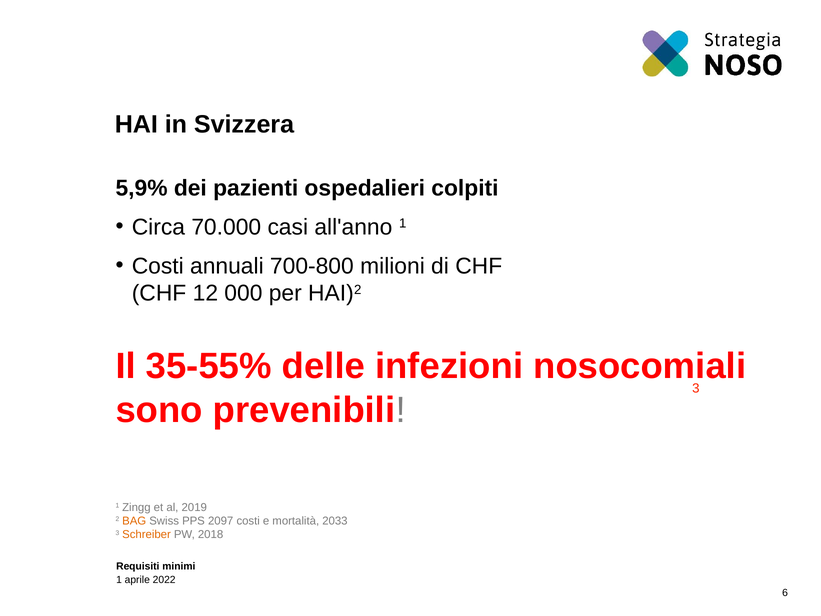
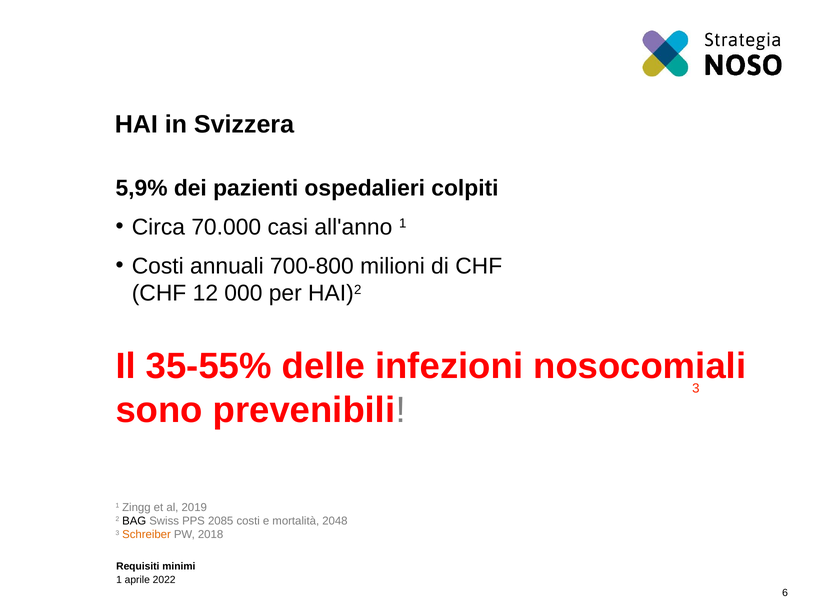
BAG colour: orange -> black (134, 521)
2097: 2097 -> 2085 (221, 521)
2033: 2033 -> 2048 (335, 521)
